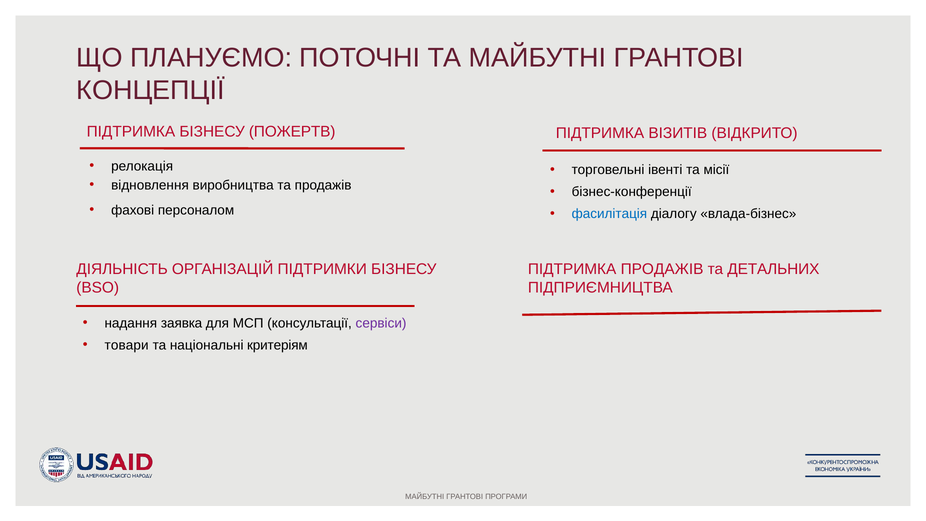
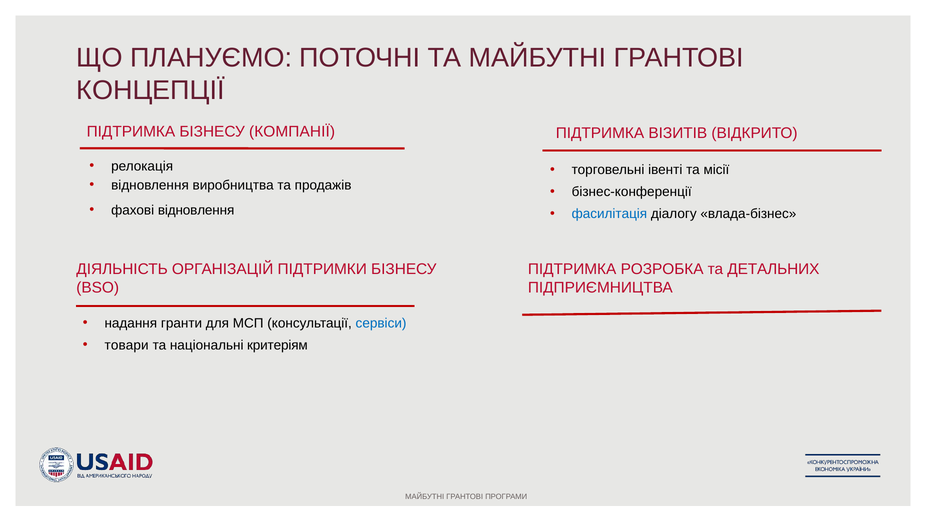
ПОЖЕРТВ: ПОЖЕРТВ -> КОМПАНІЇ (292, 132)
фахові персоналом: персоналом -> відновлення (196, 210)
ПІДТРИМКА ПРОДАЖІВ: ПРОДАЖІВ -> РОЗРОБКА (662, 269)
заявка: заявка -> гранти (182, 323)
сервіси colour: purple -> blue (381, 323)
